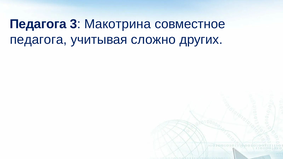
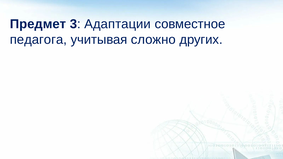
Педагога: Педагога -> Предмет (38, 24)
Макотрина: Макотрина -> Адаптации (118, 24)
